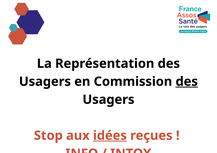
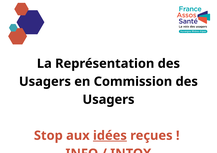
des underline: present -> none (187, 82)
